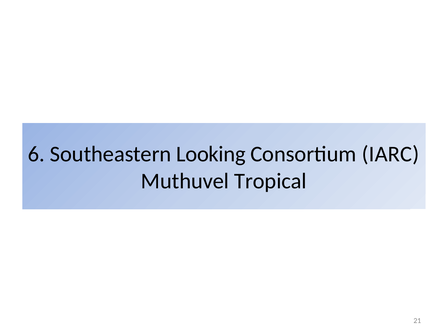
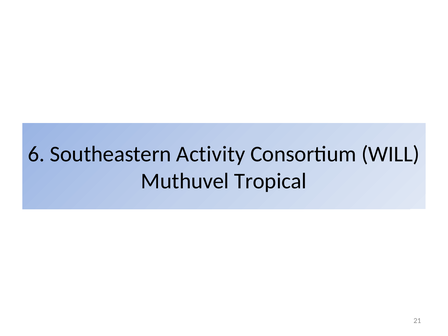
Looking: Looking -> Activity (211, 154)
IARC: IARC -> WILL (391, 154)
